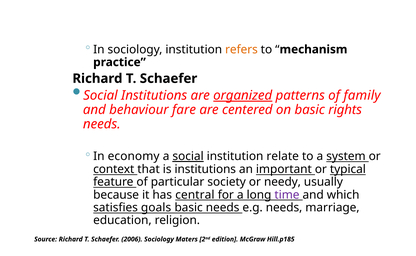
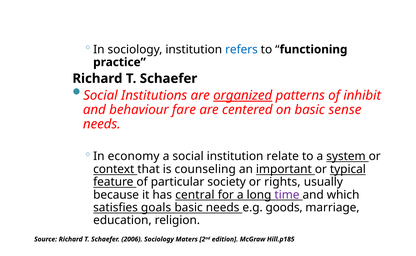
refers colour: orange -> blue (241, 49)
mechanism: mechanism -> functioning (314, 49)
family: family -> inhibit (362, 95)
rights: rights -> sense (345, 110)
social underline: present -> none (188, 156)
is institutions: institutions -> counseling (205, 169)
needy: needy -> rights (282, 182)
e.g needs: needs -> goods (284, 207)
